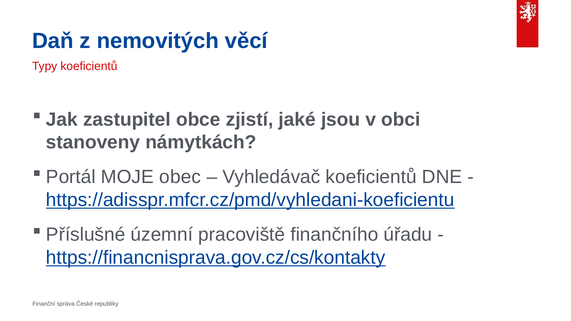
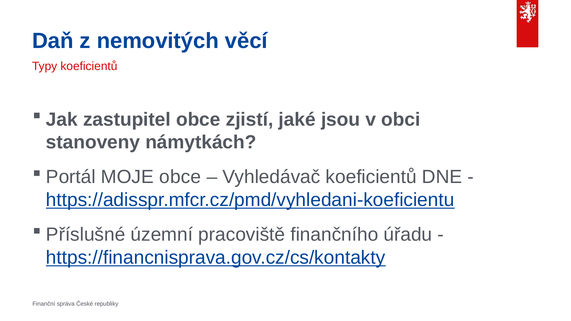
MOJE obec: obec -> obce (180, 177)
